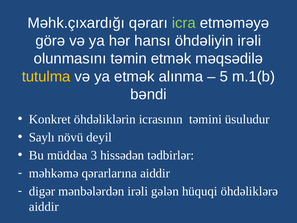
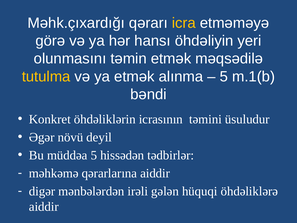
icra colour: light green -> yellow (184, 23)
öhdəliyin irəli: irəli -> yeri (249, 41)
Saylı: Saylı -> Əgər (42, 137)
müddəa 3: 3 -> 5 (94, 155)
